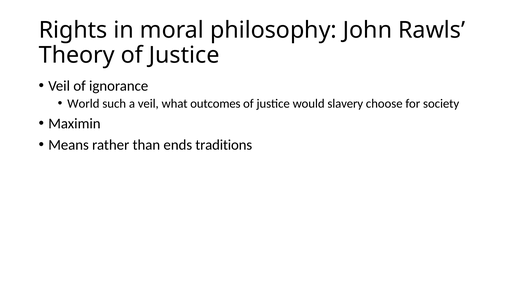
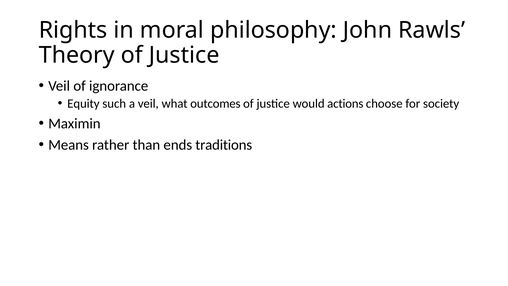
World: World -> Equity (83, 103)
slavery: slavery -> actions (345, 103)
